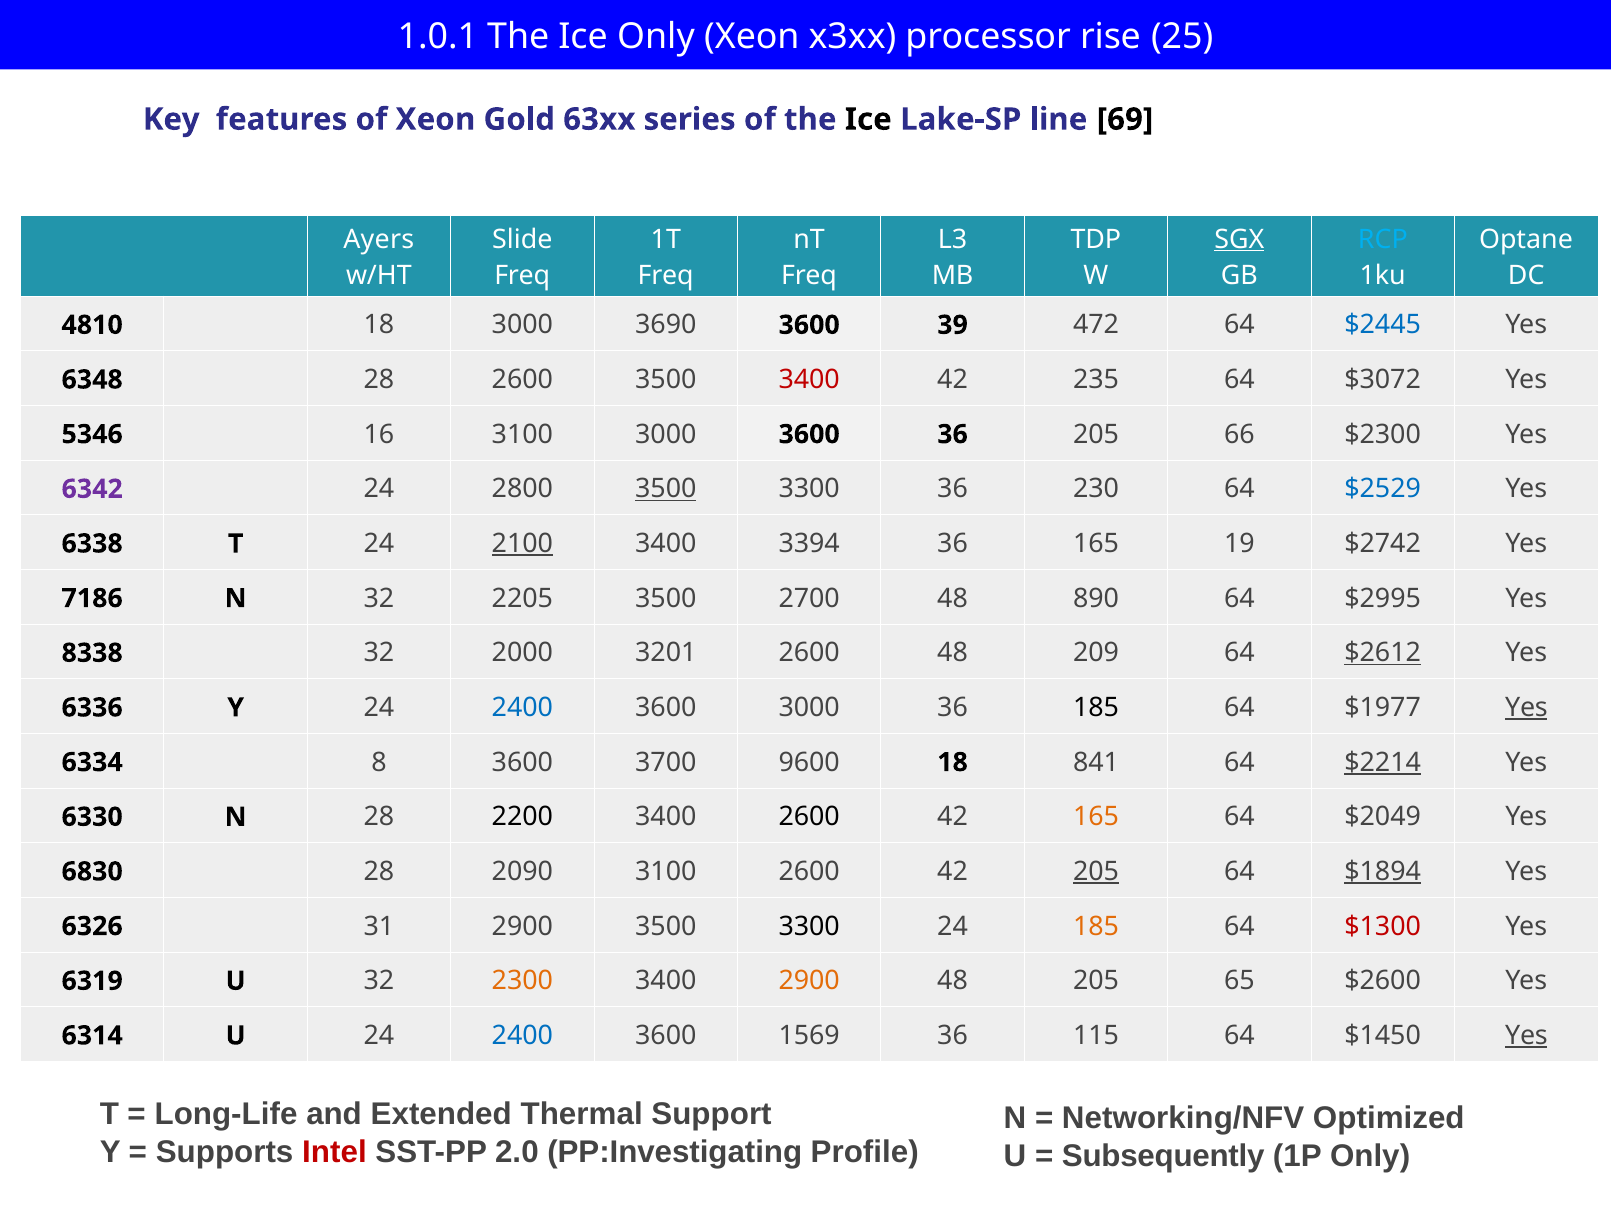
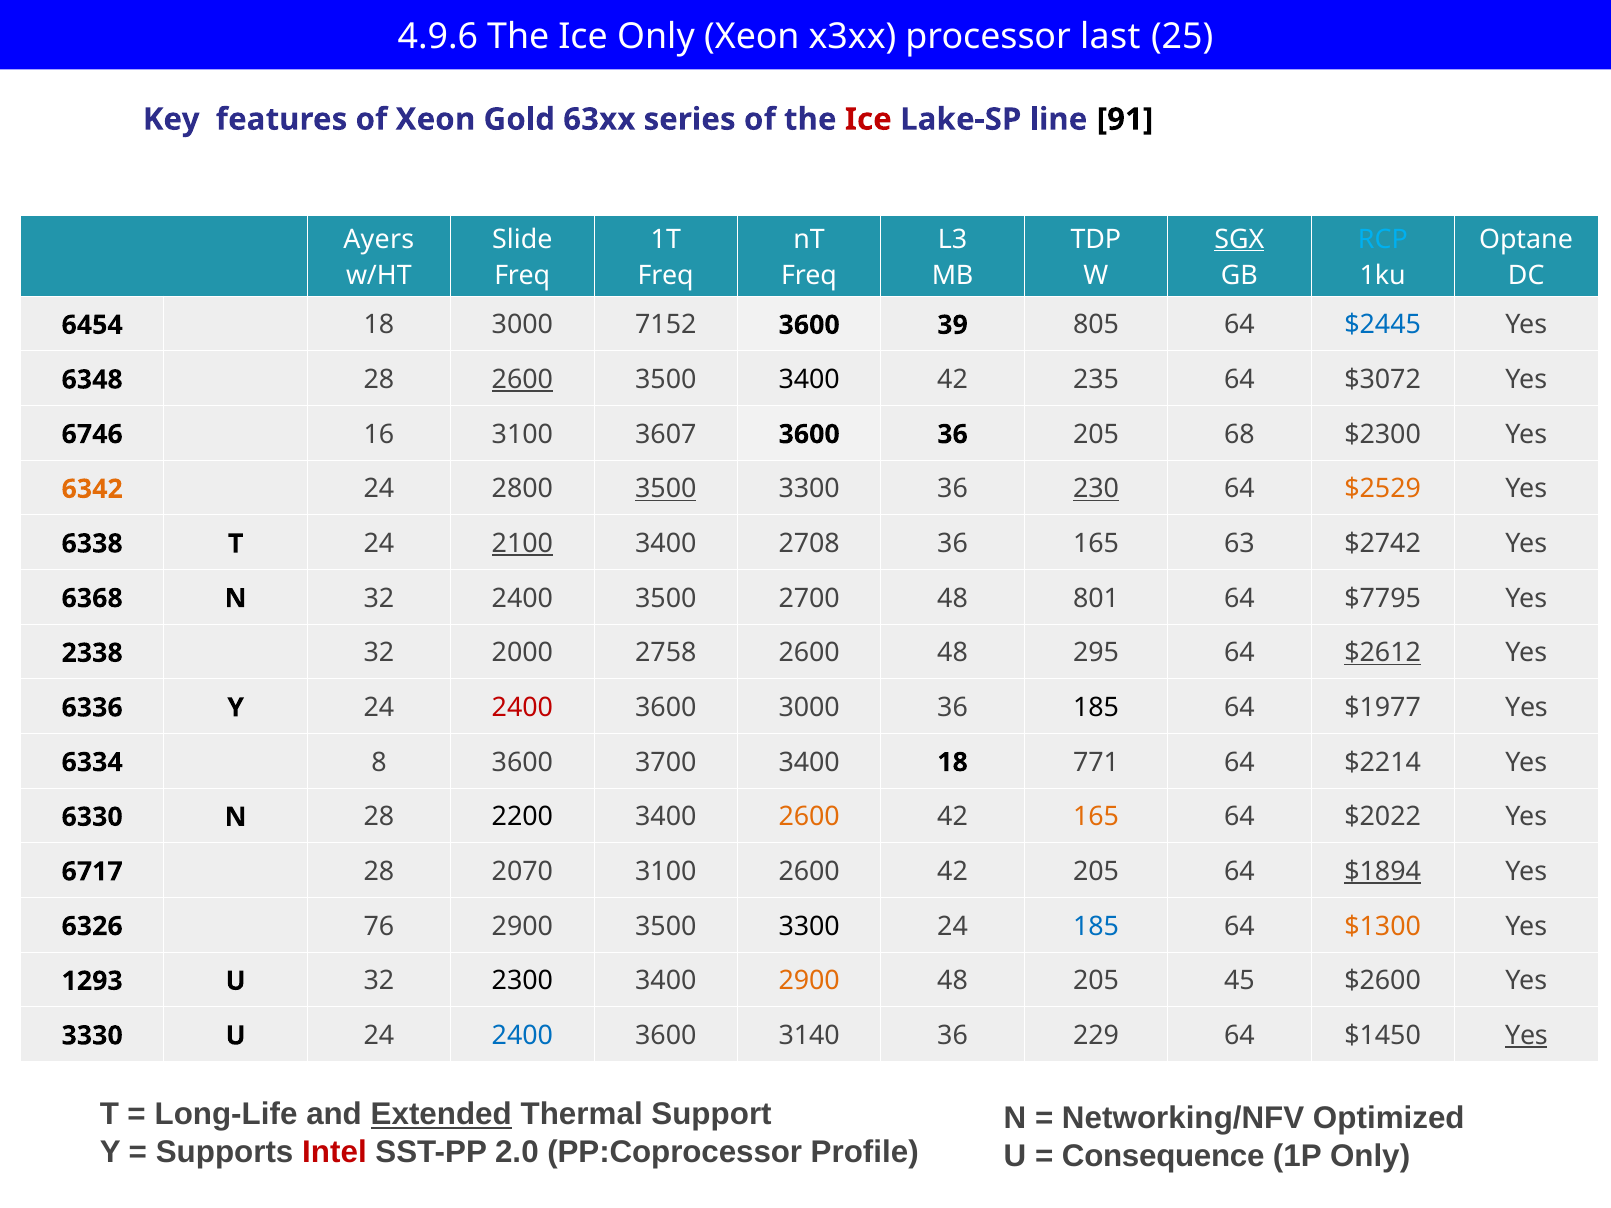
1.0.1: 1.0.1 -> 4.9.6 (438, 37)
rise: rise -> last (1110, 37)
Ice colour: black -> red (868, 119)
69: 69 -> 91 (1125, 119)
4810: 4810 -> 6454 (92, 325)
3690: 3690 -> 7152 (666, 325)
472: 472 -> 805 (1096, 325)
2600 underline: none -> present (522, 380)
3400 colour: red -> black (809, 380)
5346: 5346 -> 6746 (92, 434)
3100 3000: 3000 -> 3607 (666, 434)
66: 66 -> 68 (1239, 434)
6342 colour: purple -> orange (92, 489)
230 underline: none -> present (1096, 489)
$2529 colour: blue -> orange (1383, 489)
3394: 3394 -> 2708 (809, 544)
19: 19 -> 63 (1239, 544)
7186: 7186 -> 6368 (92, 598)
32 2205: 2205 -> 2400 (522, 598)
890: 890 -> 801 (1096, 598)
$2995: $2995 -> $7795 (1383, 598)
8338: 8338 -> 2338 (92, 653)
3201: 3201 -> 2758 (666, 653)
209: 209 -> 295 (1096, 653)
2400 colour: blue -> red (522, 708)
Yes underline: present -> none (1526, 708)
3700 9600: 9600 -> 3400 (809, 762)
841: 841 -> 771 (1096, 762)
$2214 underline: present -> none (1383, 762)
2600 colour: black -> orange (809, 817)
$2049: $2049 -> $2022 (1383, 817)
6830: 6830 -> 6717 (92, 872)
2090: 2090 -> 2070 (522, 872)
205 underline: present -> none (1096, 872)
31: 31 -> 76 (379, 926)
185 colour: orange -> blue (1096, 926)
$1300 colour: red -> orange (1383, 926)
6319: 6319 -> 1293 (92, 981)
2300 colour: orange -> black (522, 981)
65: 65 -> 45 (1239, 981)
6314: 6314 -> 3330 (92, 1036)
1569: 1569 -> 3140 (809, 1036)
115: 115 -> 229 (1096, 1036)
Extended underline: none -> present (441, 1115)
PP:Investigating: PP:Investigating -> PP:Coprocessor (675, 1152)
Subsequently: Subsequently -> Consequence (1163, 1156)
